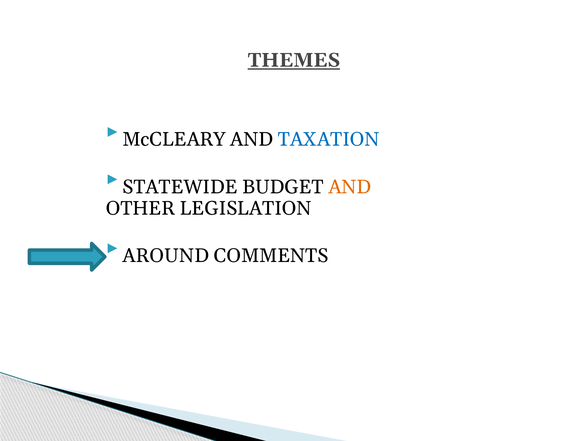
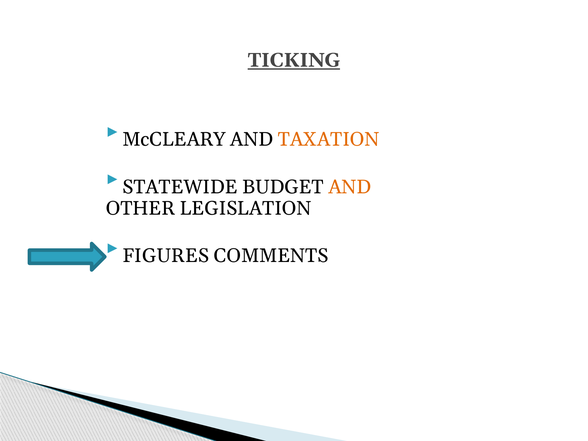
THEMES: THEMES -> TICKING (294, 60)
TAXATION colour: blue -> orange (329, 139)
AROUND: AROUND -> FIGURES (166, 256)
